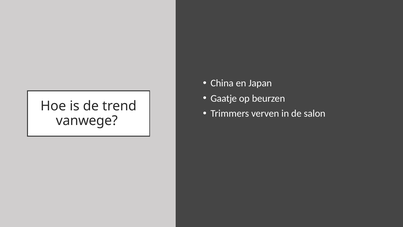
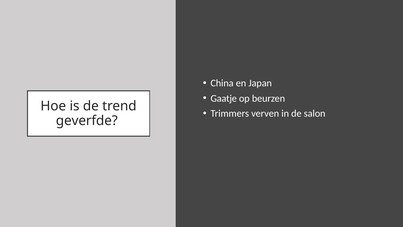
vanwege: vanwege -> geverfde (87, 121)
